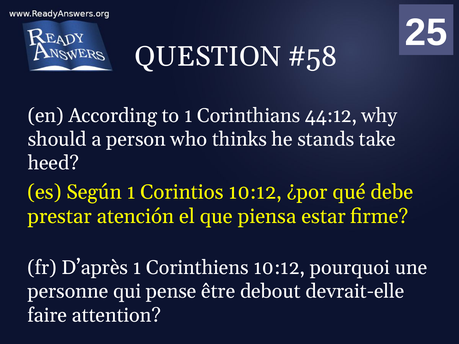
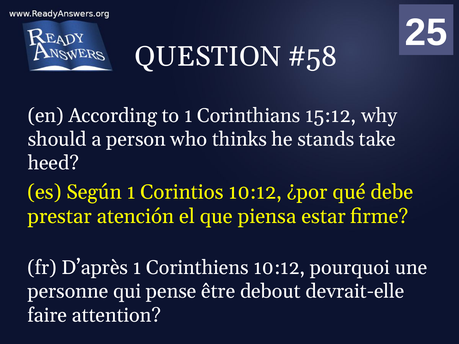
44:12: 44:12 -> 15:12 (331, 116)
